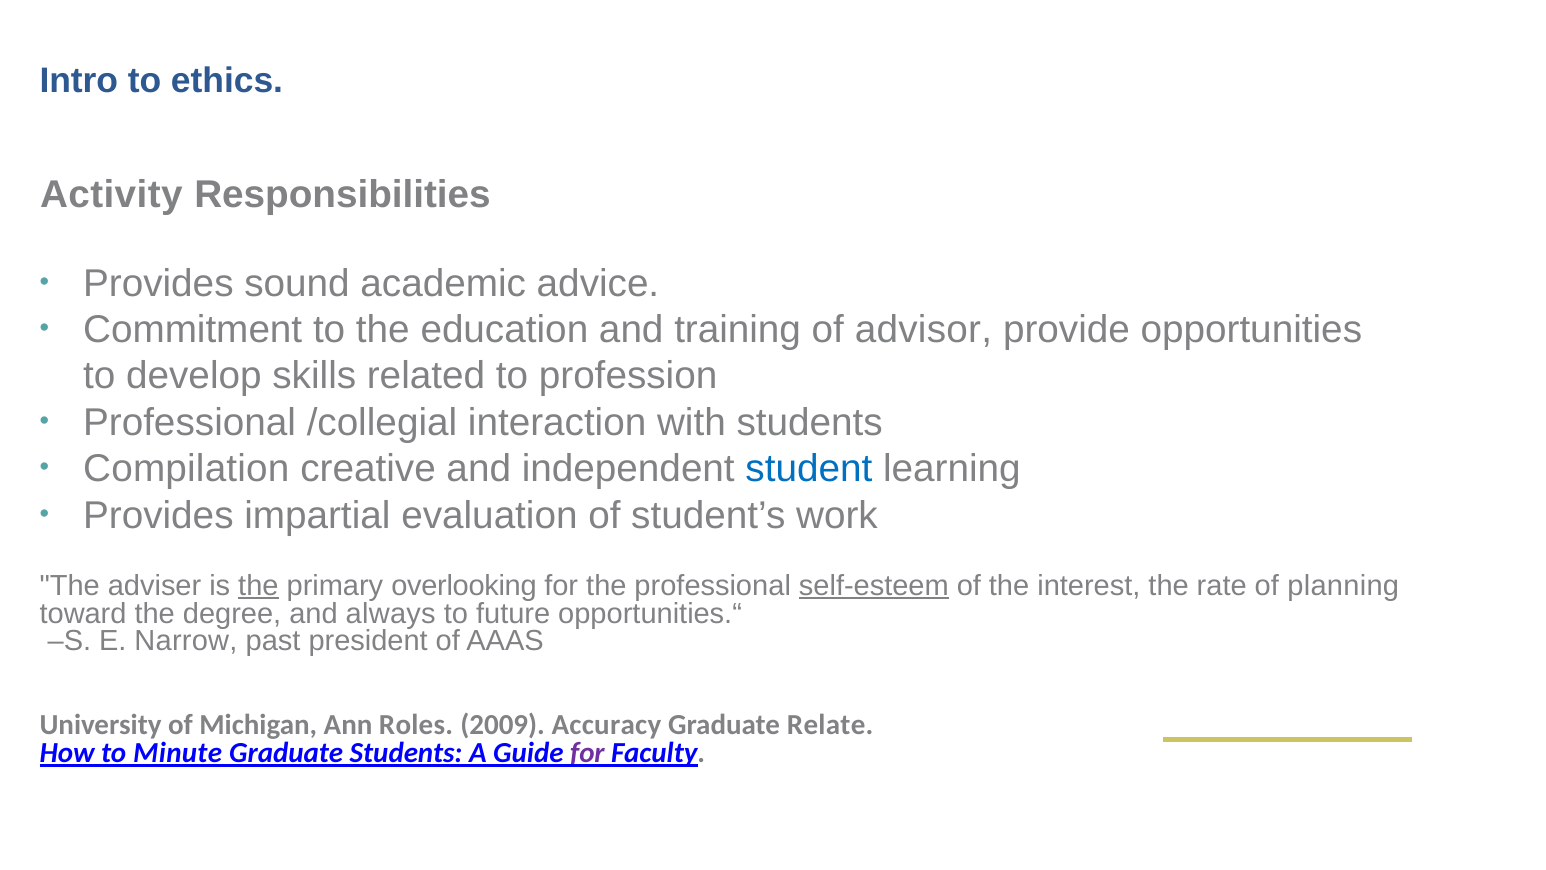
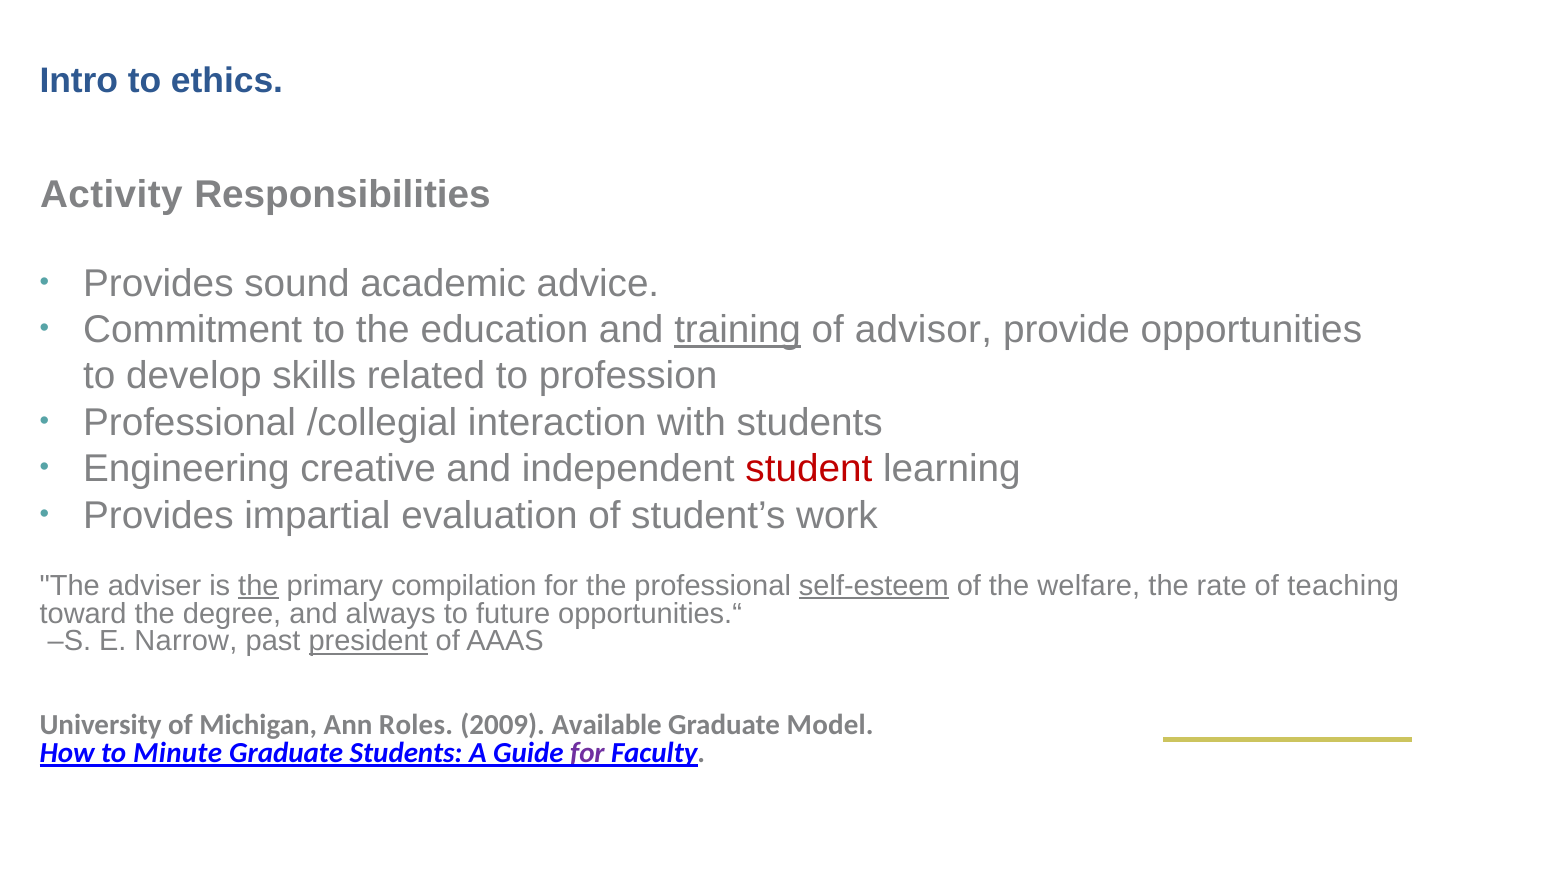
training underline: none -> present (738, 330)
Compilation: Compilation -> Engineering (186, 469)
student colour: blue -> red (809, 469)
overlooking: overlooking -> compilation (464, 586)
interest: interest -> welfare (1089, 586)
planning: planning -> teaching (1343, 586)
president underline: none -> present (368, 642)
Accuracy: Accuracy -> Available (607, 725)
Relate: Relate -> Model (830, 725)
